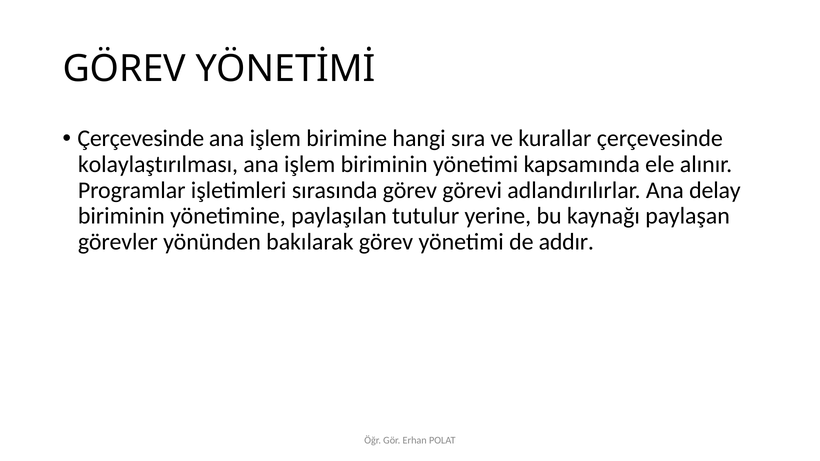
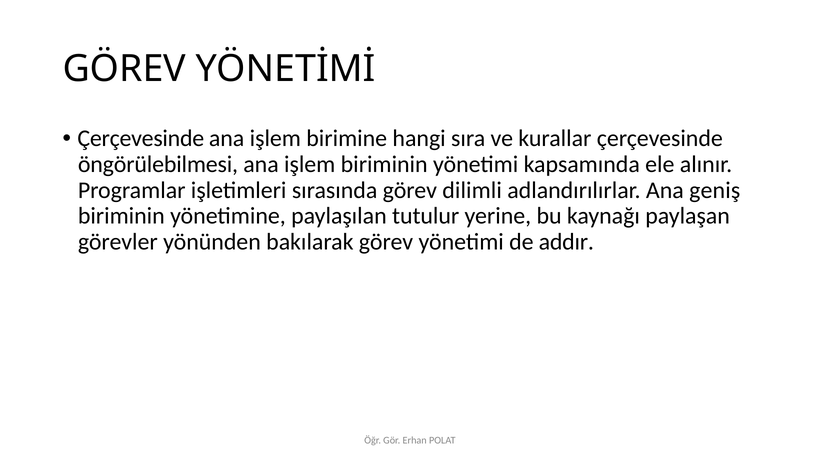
kolaylaştırılması: kolaylaştırılması -> öngörülebilmesi (158, 164)
görevi: görevi -> dilimli (472, 190)
delay: delay -> geniş (715, 190)
